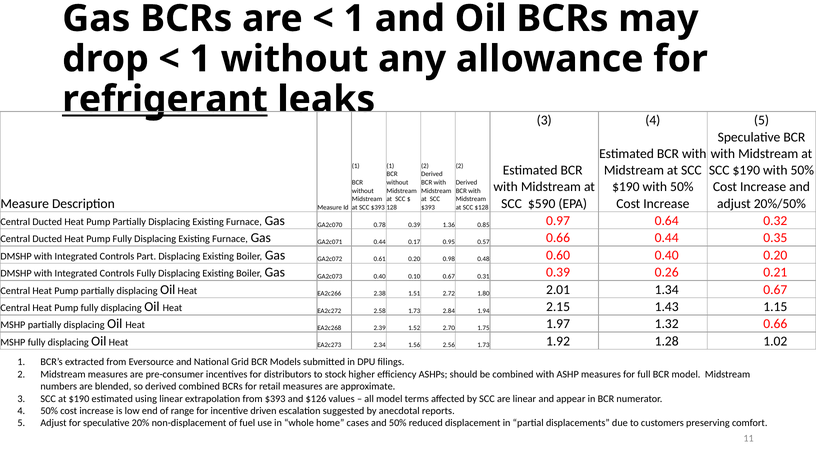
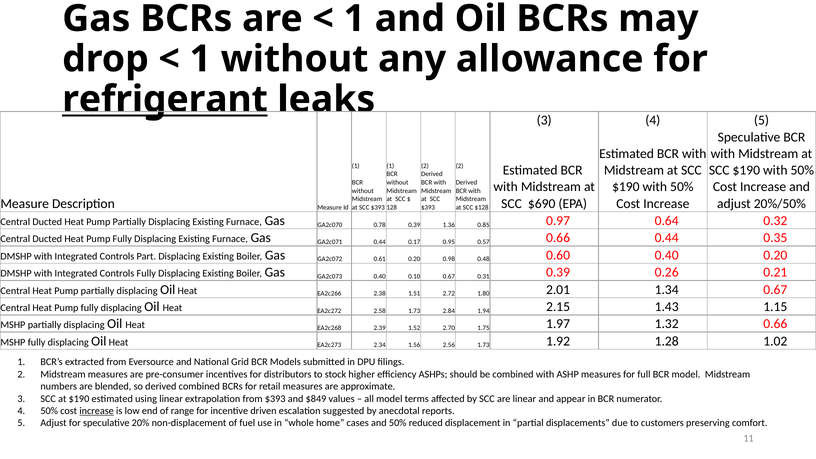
$590: $590 -> $690 (542, 204)
$126: $126 -> $849 (316, 399)
increase underline: none -> present (97, 411)
